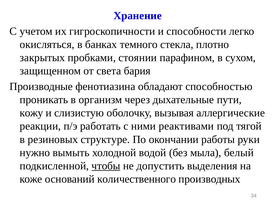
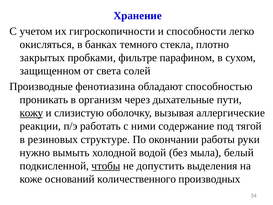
стоянии: стоянии -> фильтре (138, 58)
бария: бария -> солей (137, 71)
кожу underline: none -> present (31, 113)
реактивами: реактивами -> содержание (186, 126)
